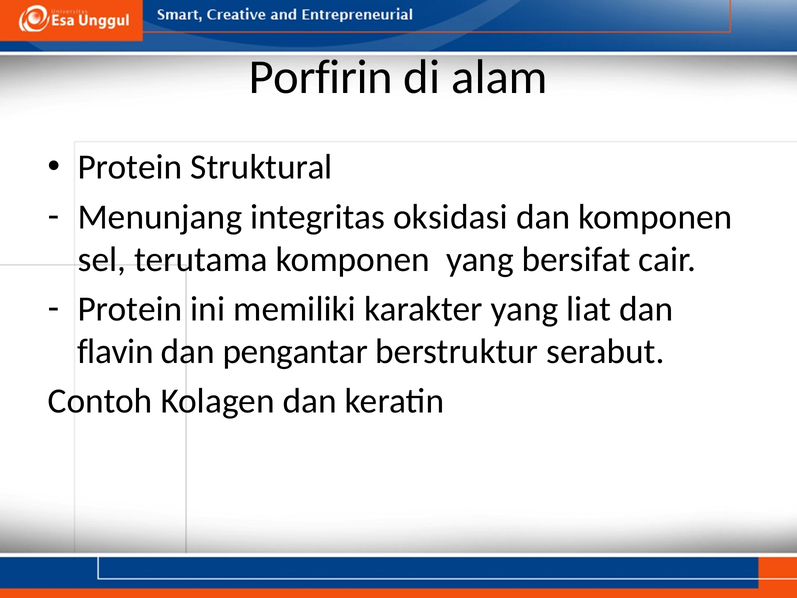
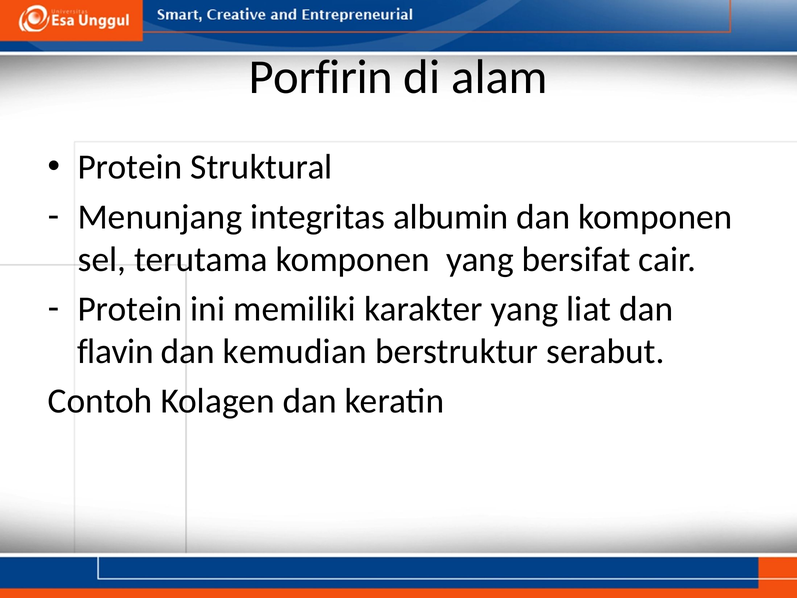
oksidasi: oksidasi -> albumin (451, 217)
pengantar: pengantar -> kemudian (295, 351)
